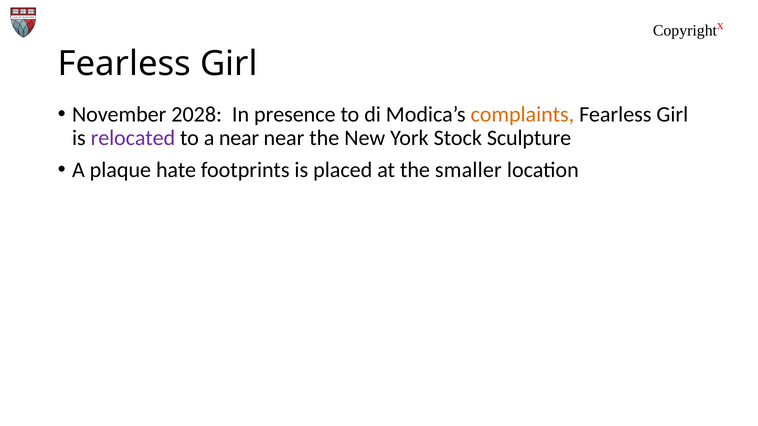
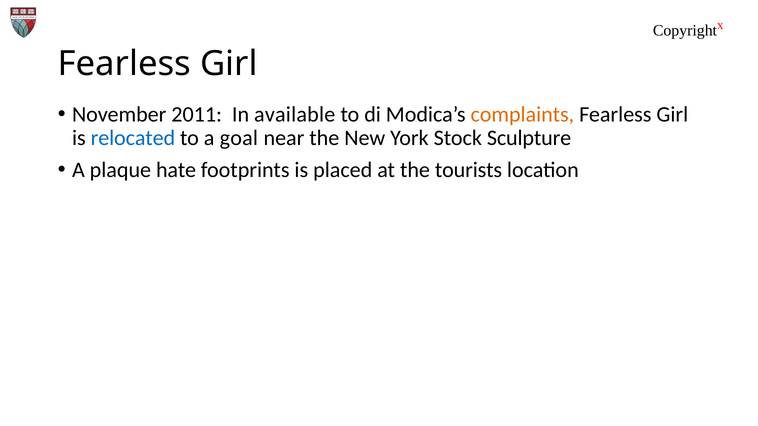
2028: 2028 -> 2011 (197, 114)
presence: presence -> available (295, 114)
relocated colour: purple -> blue (133, 138)
a near: near -> goal (239, 138)
smaller: smaller -> tourists (469, 170)
